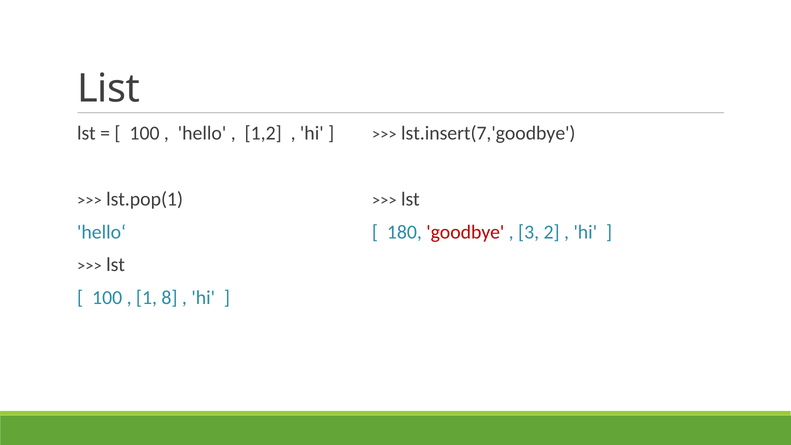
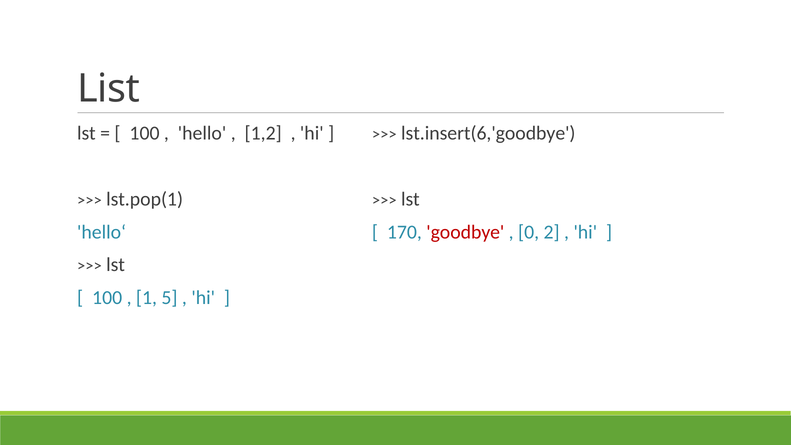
lst.insert(7,'goodbye: lst.insert(7,'goodbye -> lst.insert(6,'goodbye (488, 133)
180: 180 -> 170 (404, 232)
3: 3 -> 0 (529, 232)
8: 8 -> 5 (170, 298)
